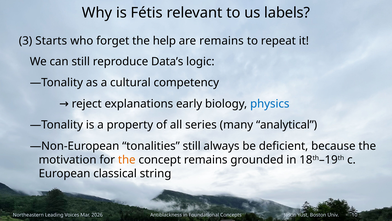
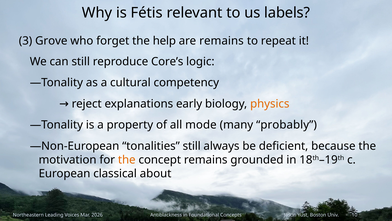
Starts: Starts -> Grove (51, 41)
Data’s: Data’s -> Core’s (167, 61)
physics colour: blue -> orange (270, 104)
series: series -> mode (201, 125)
analytical: analytical -> probably (287, 125)
string: string -> about (156, 173)
